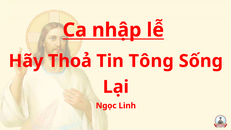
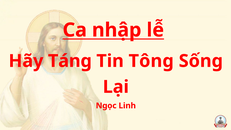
Thoả: Thoả -> Táng (70, 61)
